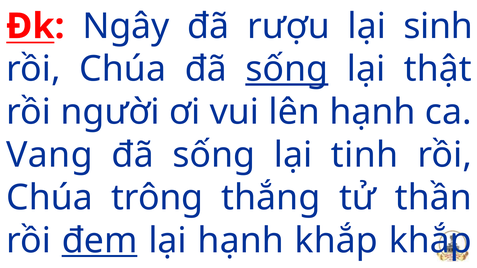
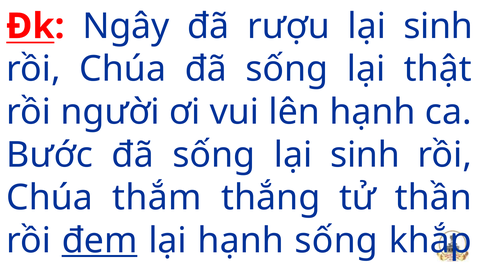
sống underline: present -> none (287, 69)
Vang: Vang -> Bước (50, 155)
sống lại tinh: tinh -> sinh (365, 155)
trông: trông -> thắm (157, 198)
hạnh khắp: khắp -> sống (336, 241)
